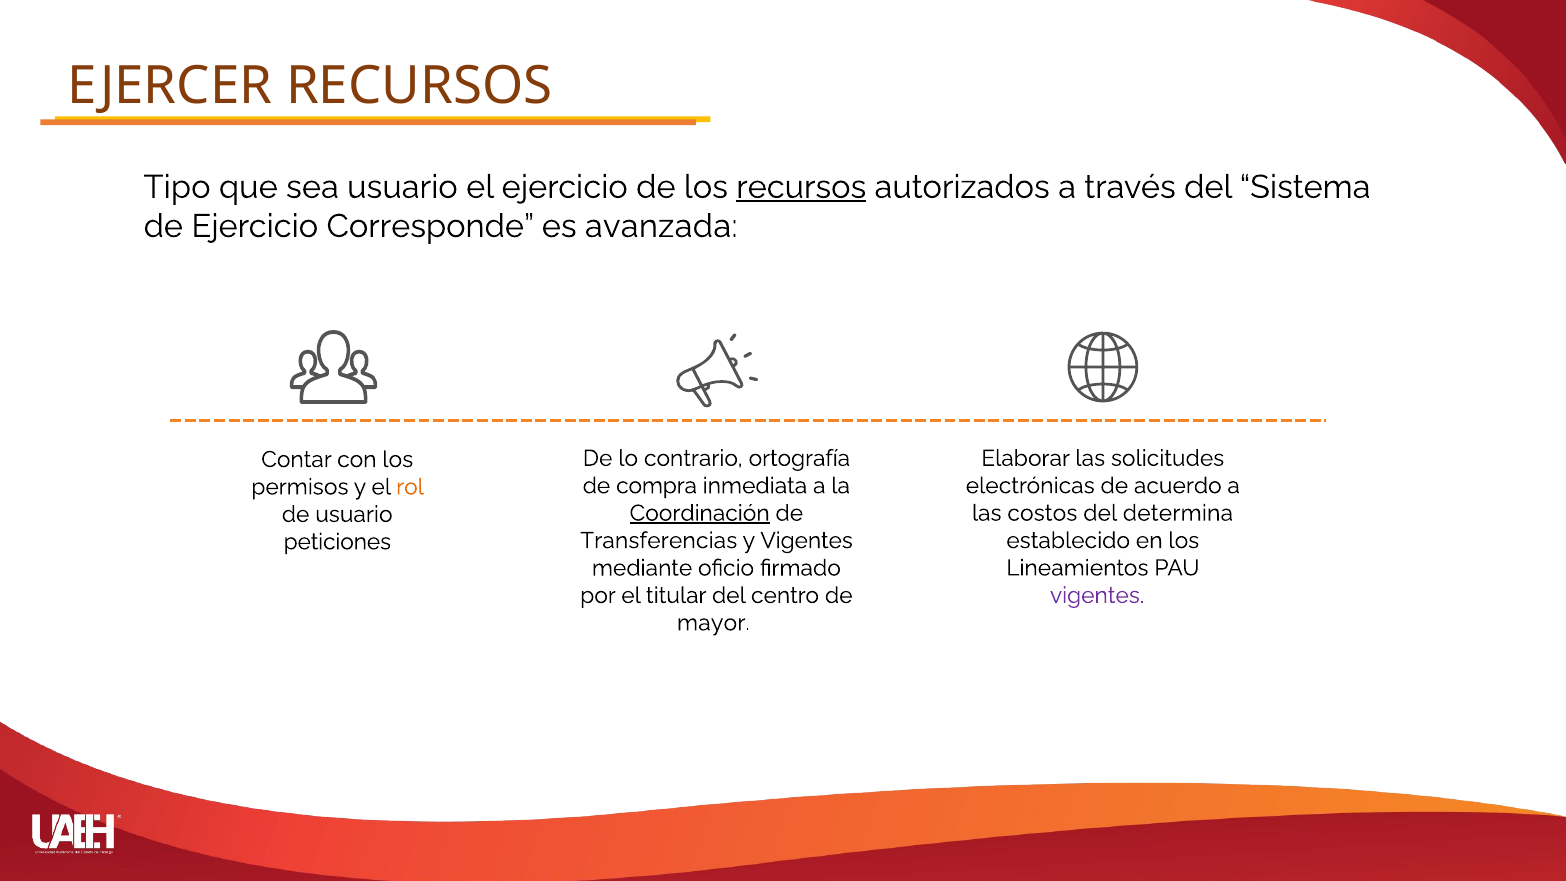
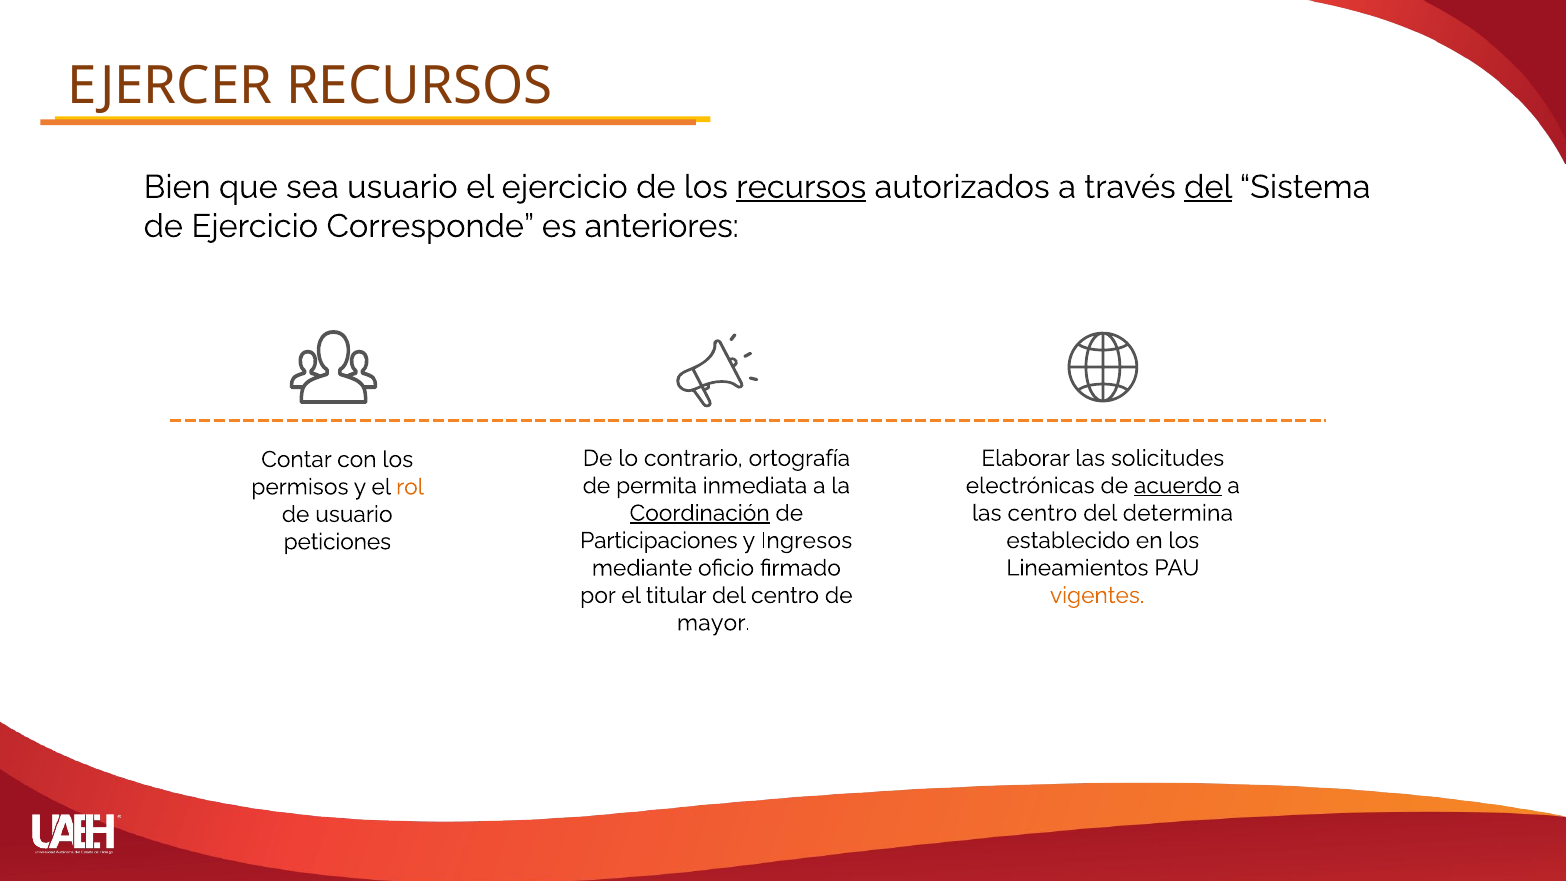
Tipo: Tipo -> Bien (177, 187)
del underline: none -> present (1208, 187)
avanzada: avanzada -> anteriores (662, 226)
acuerdo underline: none -> present (1178, 486)
compra: compra -> permita (657, 486)
las costos: costos -> centro (1042, 513)
Transferencias: Transferencias -> Participaciones (659, 540)
y Vigentes: Vigentes -> Ingresos (806, 540)
vigentes colour: purple -> orange (1097, 595)
